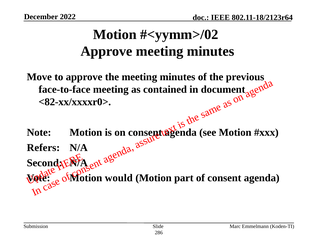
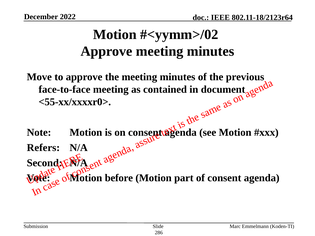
<82-xx/xxxxr0>: <82-xx/xxxxr0> -> <55-xx/xxxxr0> (75, 102)
would: would -> before (119, 178)
